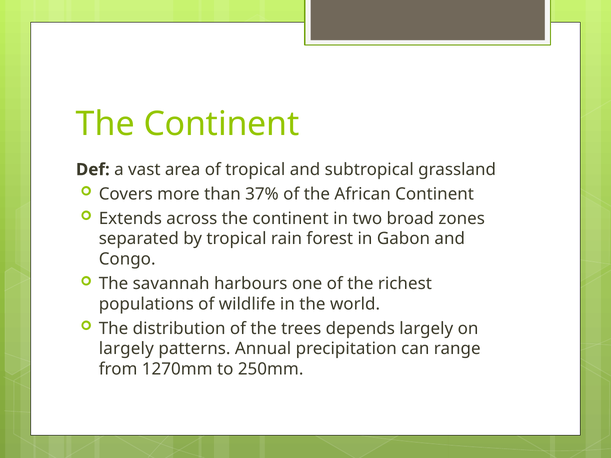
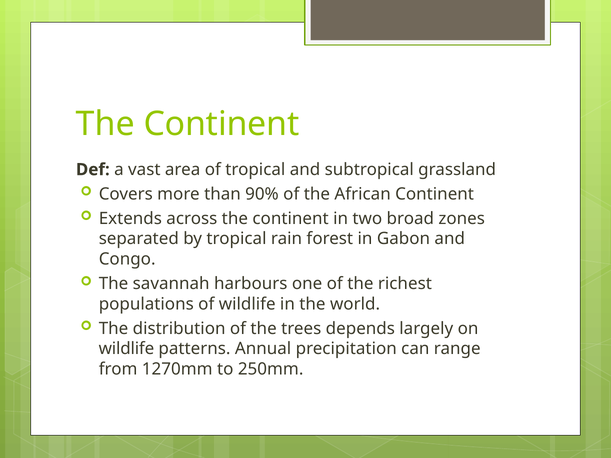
37%: 37% -> 90% (262, 194)
largely: largely -> wildlife (126, 349)
